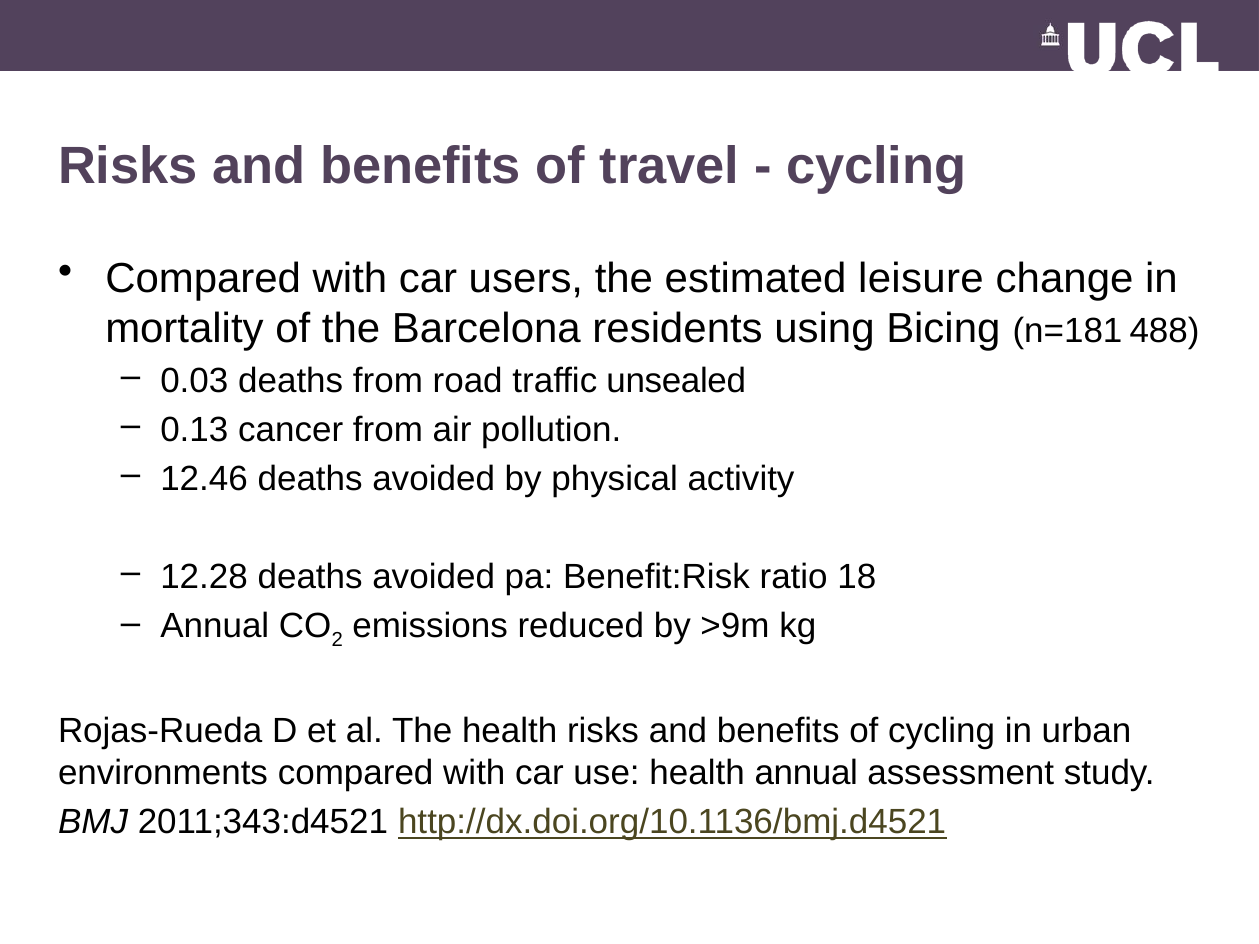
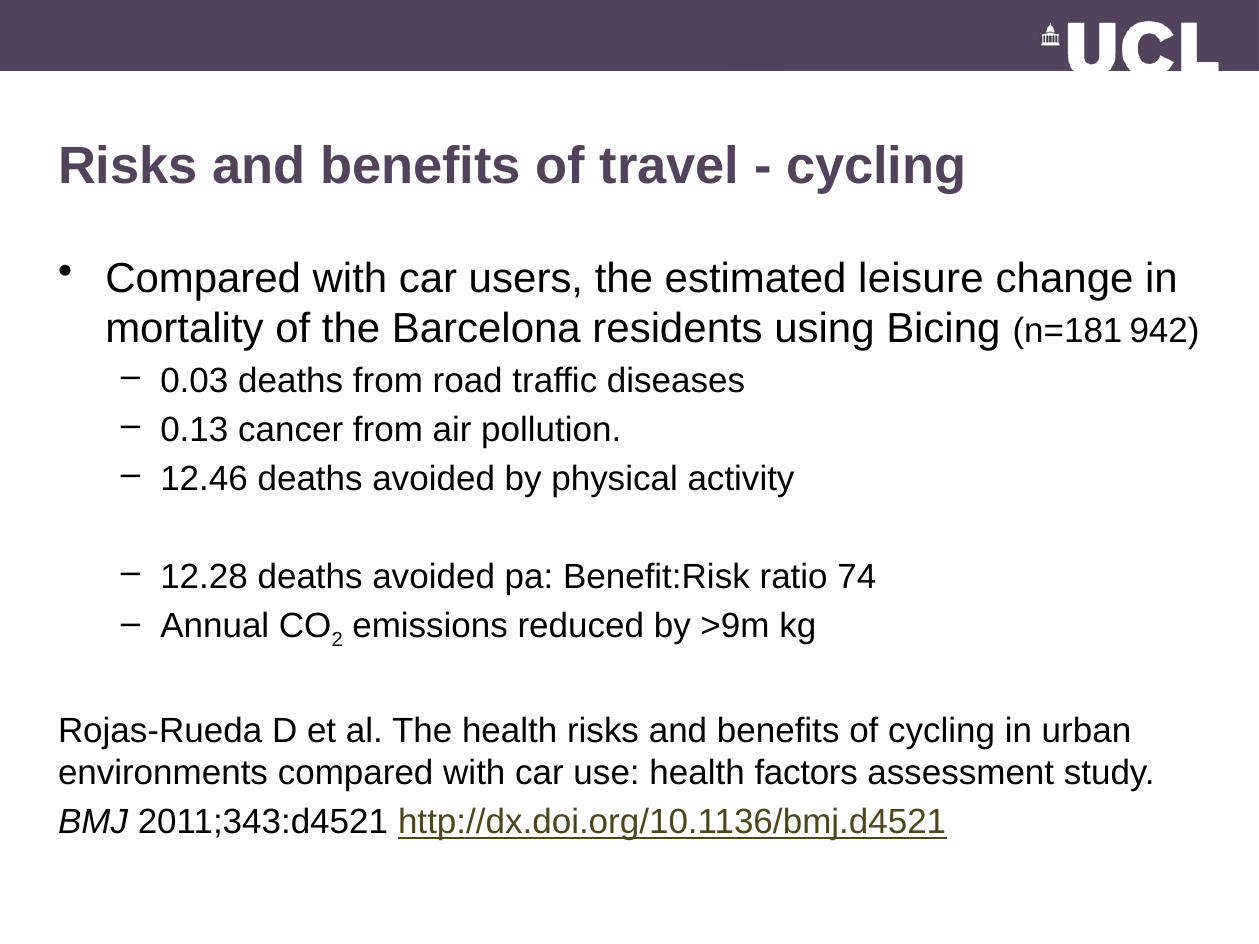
488: 488 -> 942 (1165, 331)
unsealed: unsealed -> diseases (676, 382)
18: 18 -> 74 (857, 577)
health annual: annual -> factors (806, 773)
